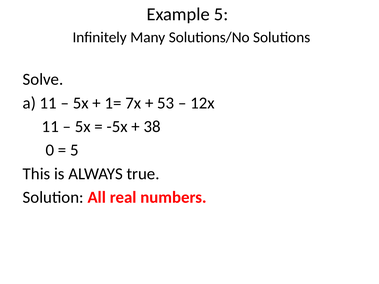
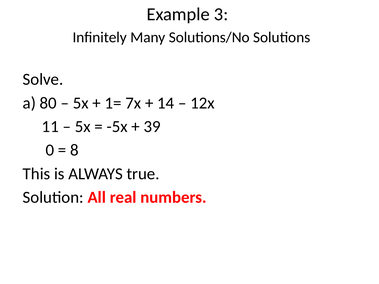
Example 5: 5 -> 3 (221, 14)
a 11: 11 -> 80 (48, 103)
53: 53 -> 14 (166, 103)
38: 38 -> 39 (152, 127)
5: 5 -> 8 (74, 150)
